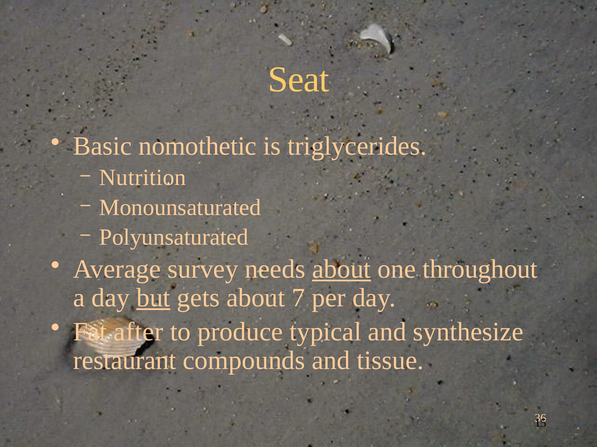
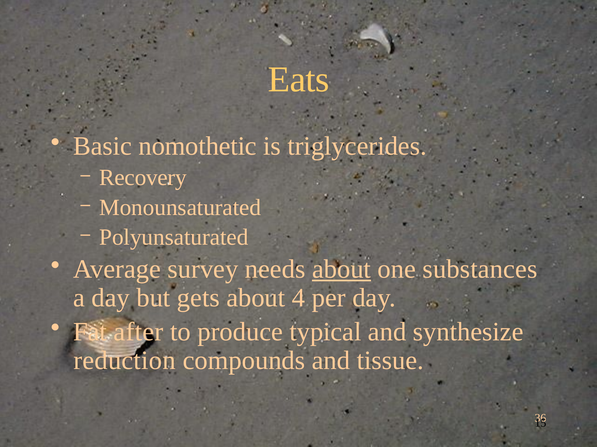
Seat: Seat -> Eats (299, 80)
Nutrition: Nutrition -> Recovery (143, 178)
throughout: throughout -> substances (480, 270)
but underline: present -> none (153, 298)
7: 7 -> 4 (299, 298)
restaurant: restaurant -> reduction (124, 361)
